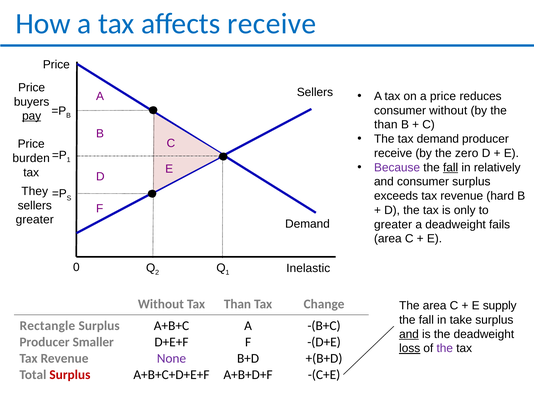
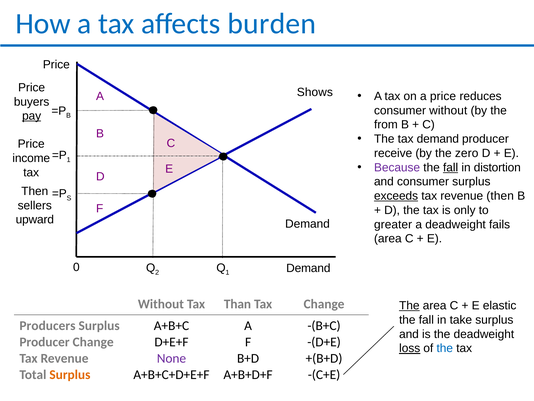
affects receive: receive -> burden (272, 24)
Sellers: Sellers -> Shows (315, 92)
than: than -> from (386, 125)
burden: burden -> income (31, 158)
relatively: relatively -> distortion (497, 167)
They: They -> Then (35, 191)
exceeds underline: none -> present (396, 196)
revenue hard: hard -> then (500, 196)
greater: greater -> upward (35, 219)
Inelastic: Inelastic -> Demand (308, 268)
The underline: none -> present (409, 305)
supply: supply -> elastic (500, 305)
Rectangle: Rectangle -> Producers (47, 325)
and underline: present -> none (409, 334)
Producer Smaller: Smaller -> Change (93, 342)
the colour: purple -> blue (445, 348)
Surplus colour: red -> orange (70, 374)
